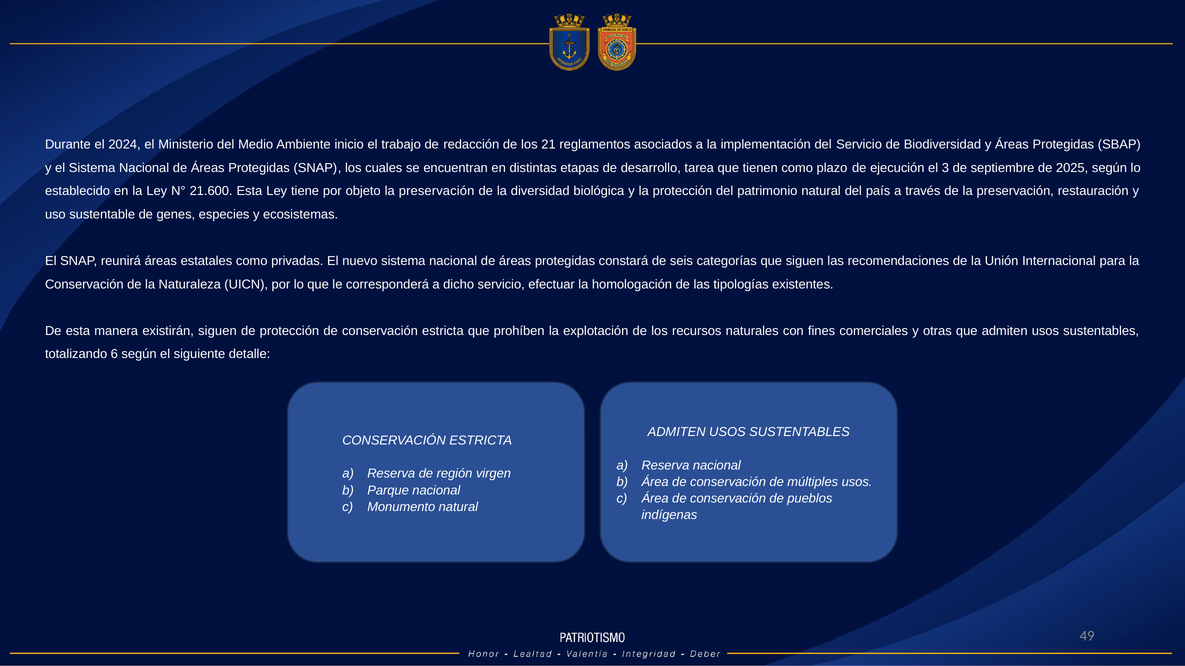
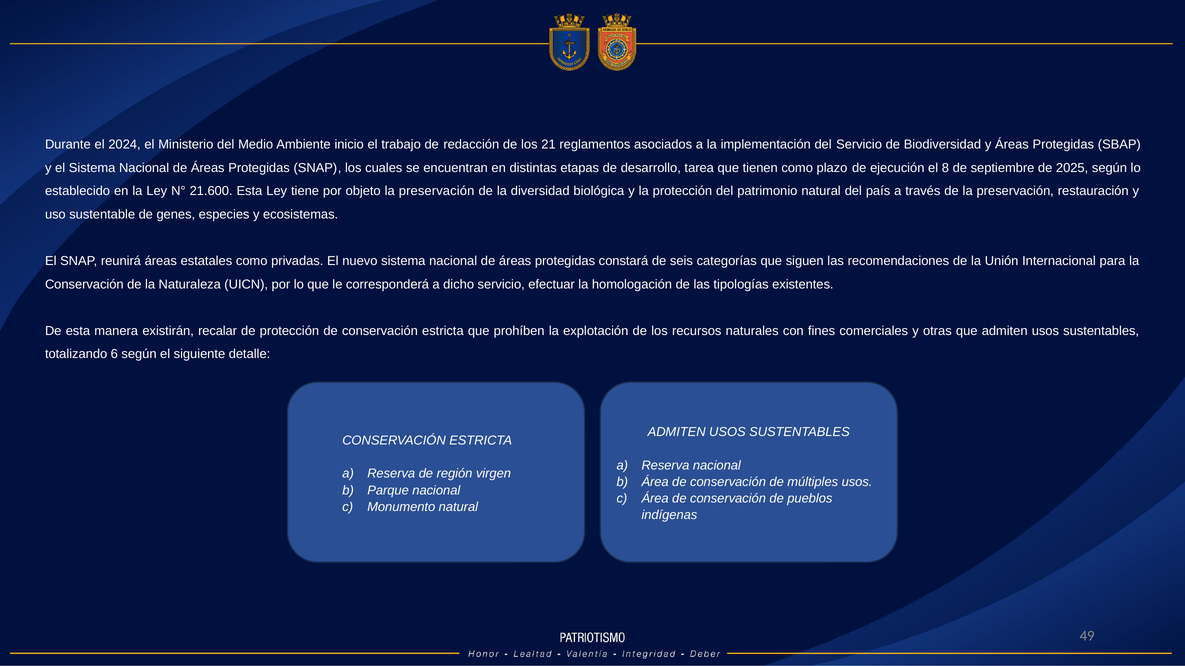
3: 3 -> 8 (945, 168)
existirán siguen: siguen -> recalar (218, 331)
